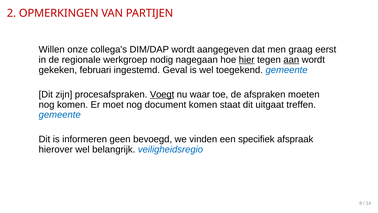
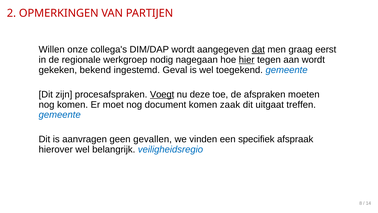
dat underline: none -> present (258, 49)
aan underline: present -> none (291, 60)
februari: februari -> bekend (95, 70)
waar: waar -> deze (200, 94)
staat: staat -> zaak (230, 104)
informeren: informeren -> aanvragen (85, 139)
bevoegd: bevoegd -> gevallen (153, 139)
